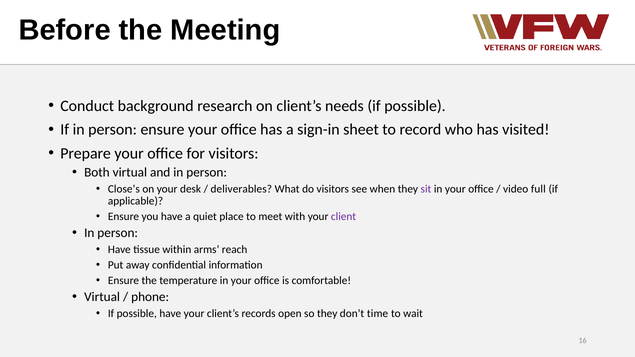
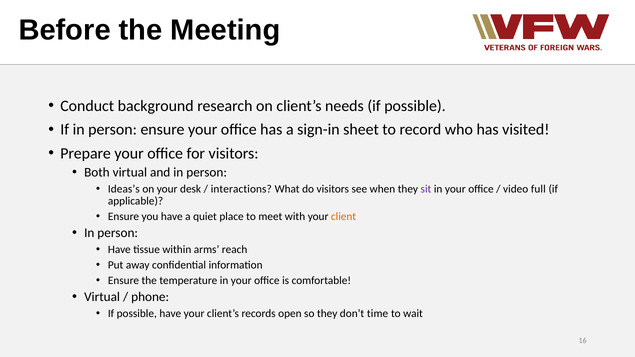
Close’s: Close’s -> Ideas’s (124, 189)
deliverables: deliverables -> interactions (241, 189)
client colour: purple -> orange (344, 217)
